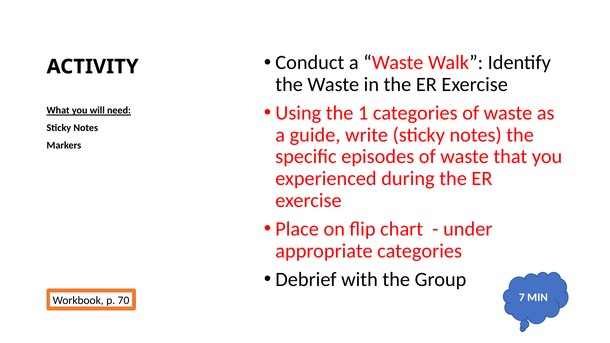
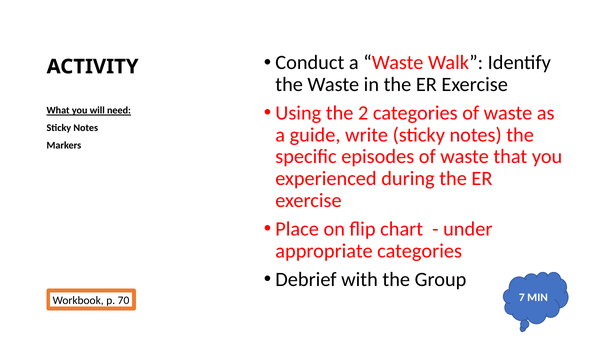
1: 1 -> 2 (363, 113)
